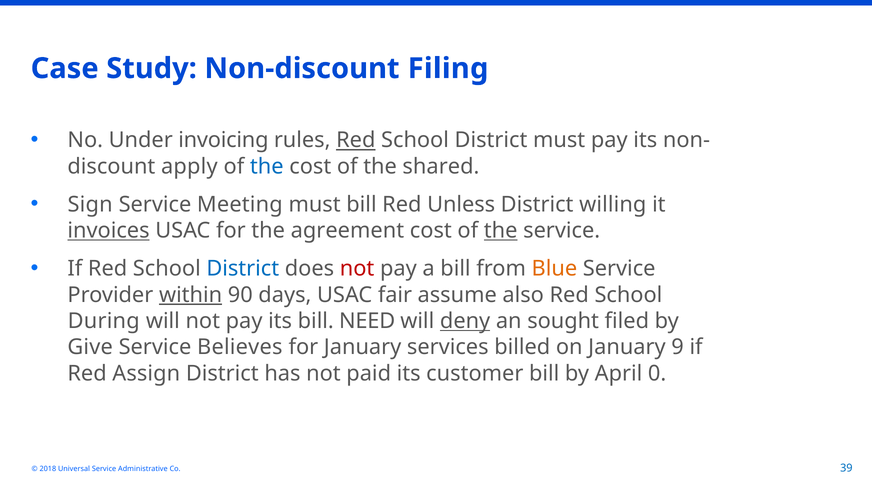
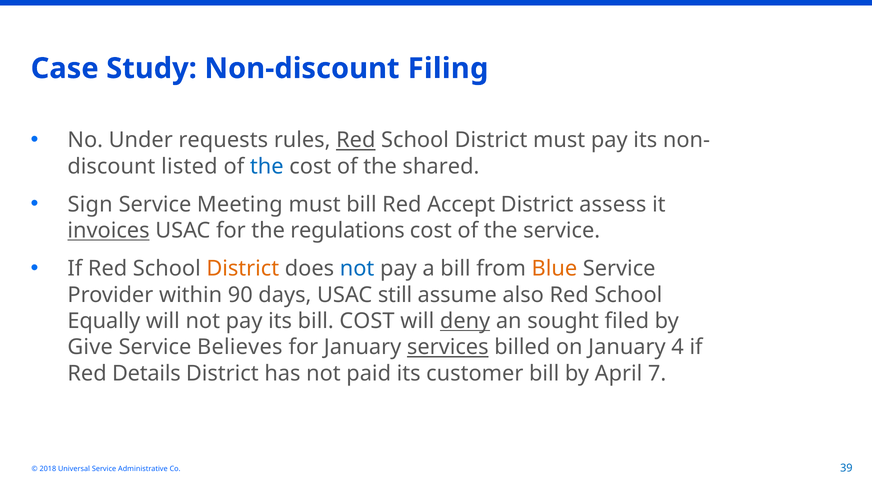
invoicing: invoicing -> requests (223, 140)
apply: apply -> listed (189, 166)
Unless: Unless -> Accept (461, 204)
willing: willing -> assess (613, 204)
agreement: agreement -> regulations (348, 230)
the underline: present -> none (501, 230)
District colour: blue -> orange (243, 268)
not colour: red -> blue (357, 268)
within underline: present -> none (191, 295)
fair: fair -> still (395, 295)
During: During -> Equally (104, 321)
bill NEED: NEED -> COST (367, 321)
services underline: none -> present (448, 347)
9: 9 -> 4 (678, 347)
Assign: Assign -> Details (146, 373)
0: 0 -> 7 (657, 373)
